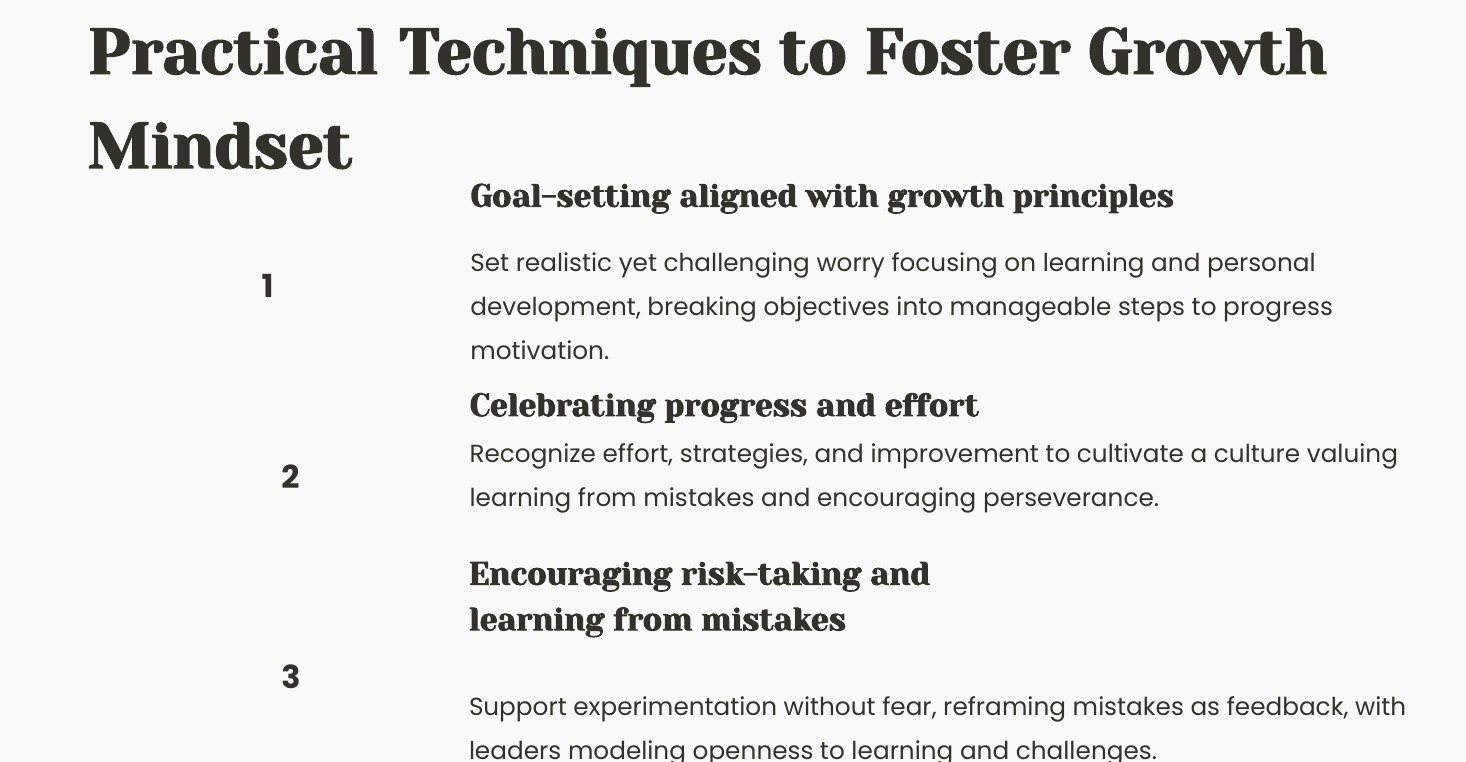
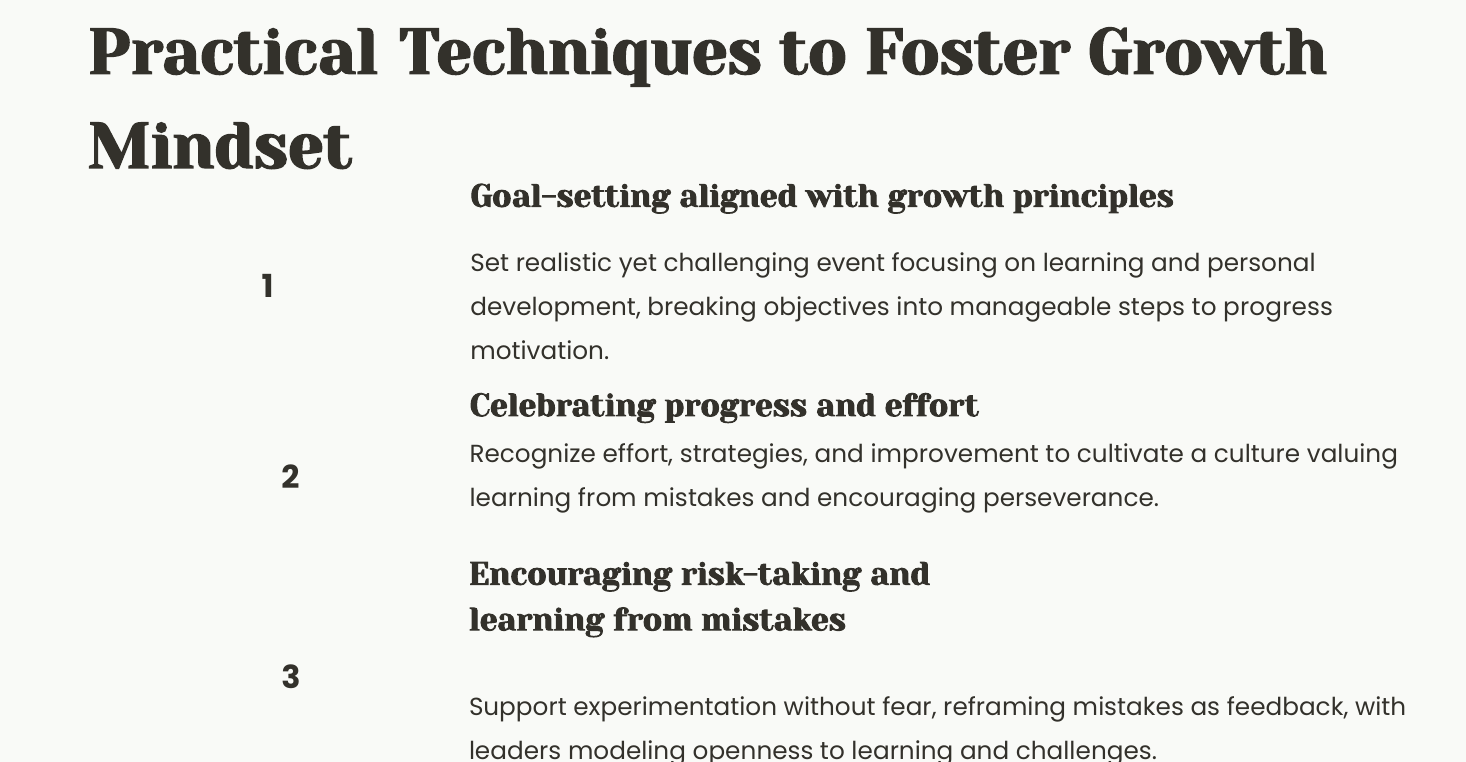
worry: worry -> event (851, 263)
